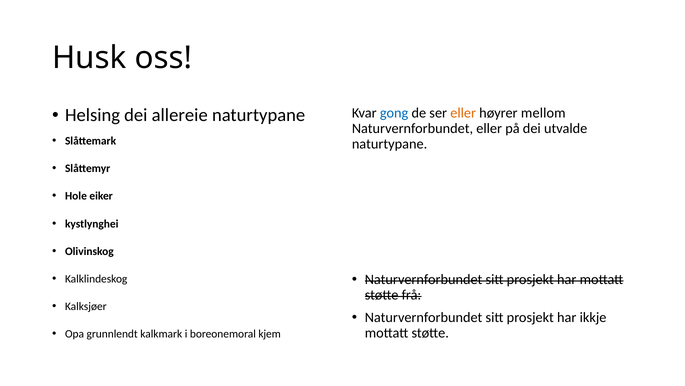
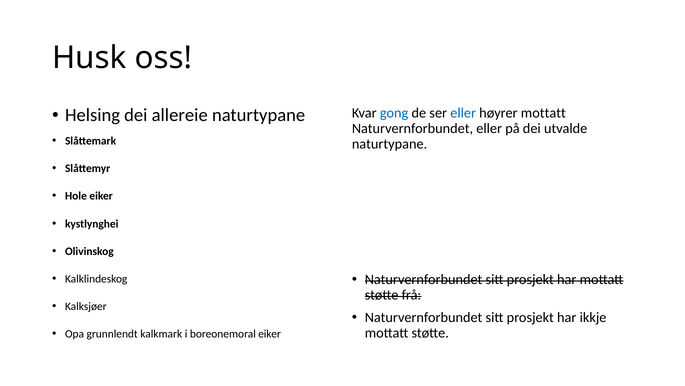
eller colour: orange -> blue (463, 113)
høyrer mellom: mellom -> mottatt (543, 113)
boreonemoral kjem: kjem -> eiker (270, 333)
